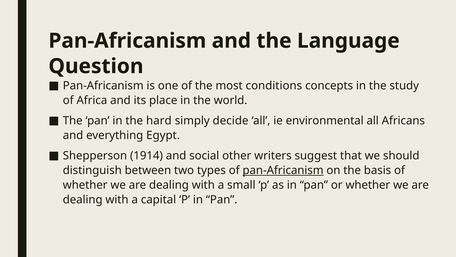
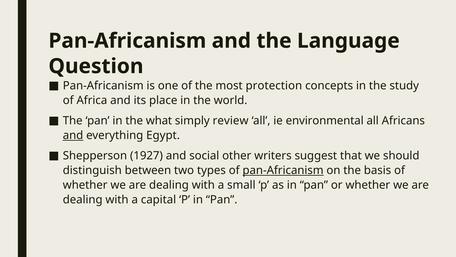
conditions: conditions -> protection (274, 86)
hard: hard -> what (159, 120)
decide: decide -> review (231, 120)
and underline: none -> present (73, 135)
1914: 1914 -> 1927 (146, 155)
